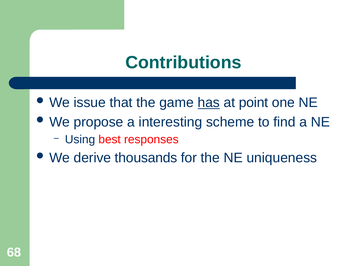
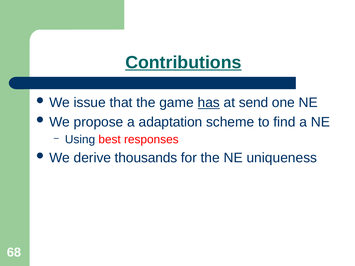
Contributions underline: none -> present (183, 62)
point: point -> send (254, 103)
interesting: interesting -> adaptation (171, 122)
